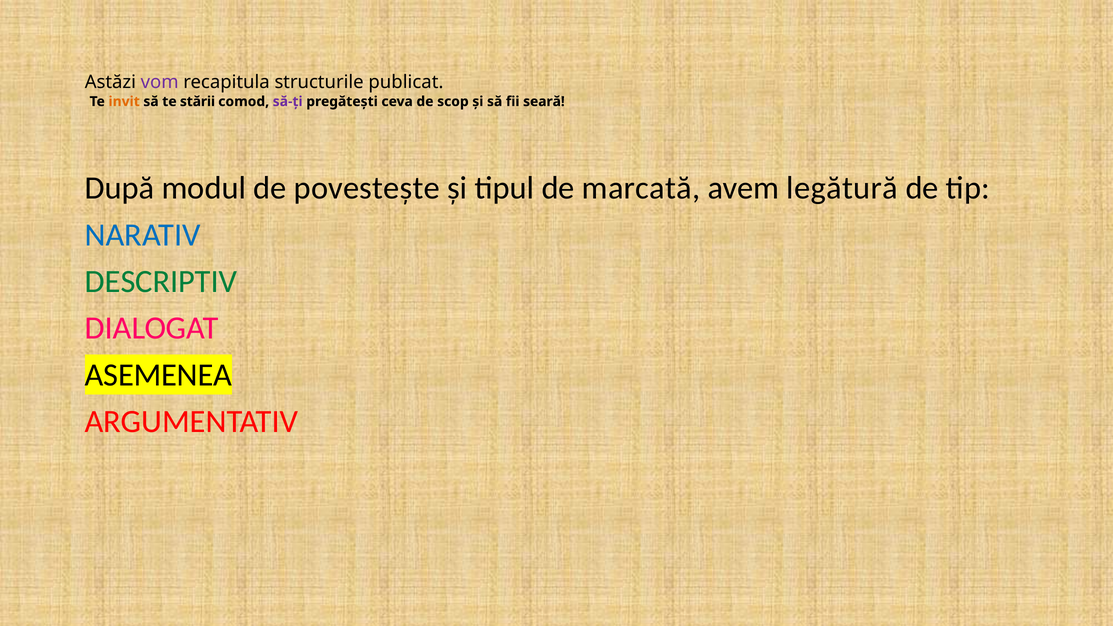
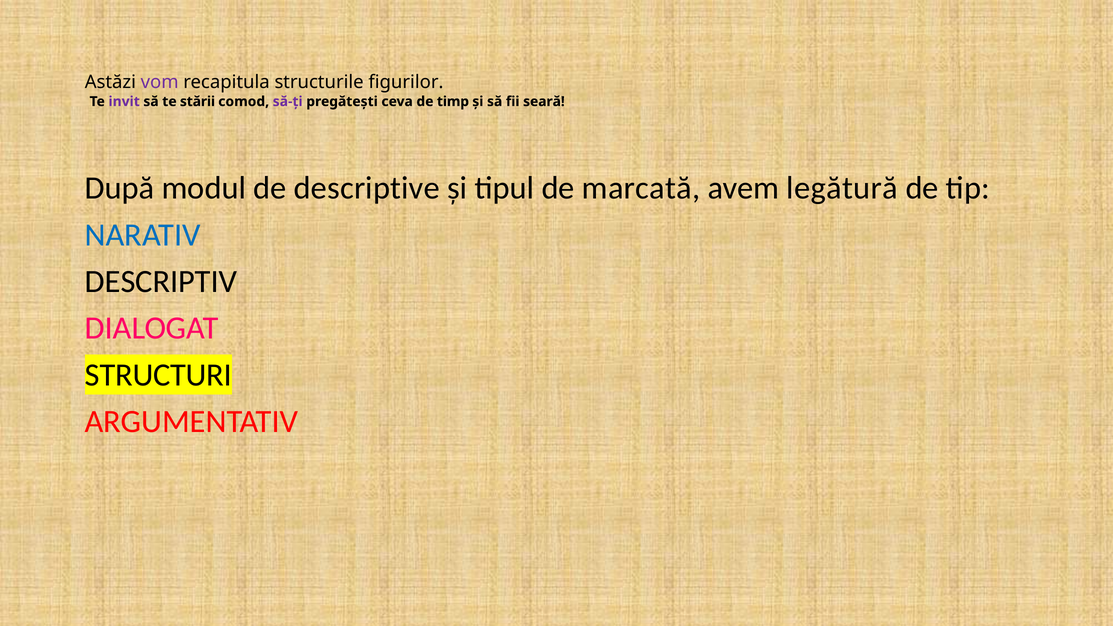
publicat: publicat -> figurilor (406, 82)
invit colour: orange -> purple (124, 102)
scop: scop -> timp (453, 102)
povestește: povestește -> descriptive (367, 188)
DESCRIPTIV colour: green -> black (161, 282)
ASEMENEA: ASEMENEA -> STRUCTURI (158, 375)
